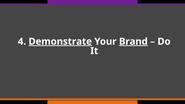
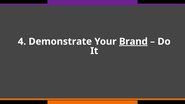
Demonstrate underline: present -> none (60, 42)
